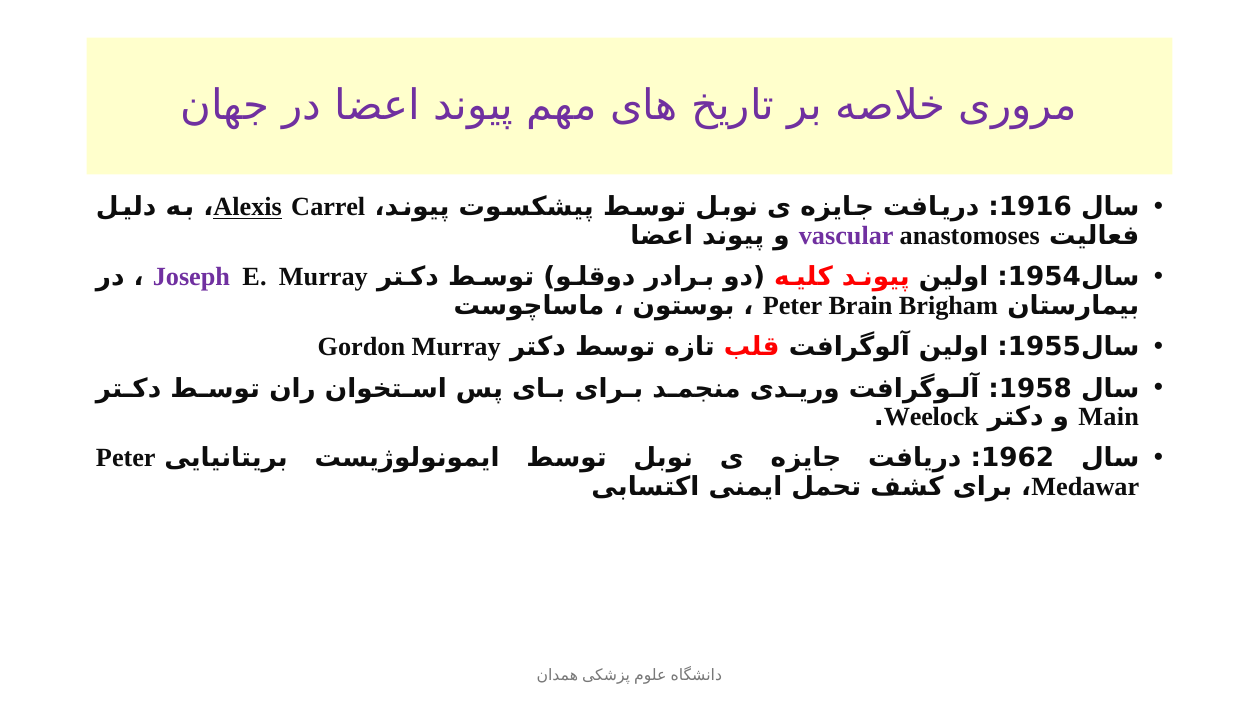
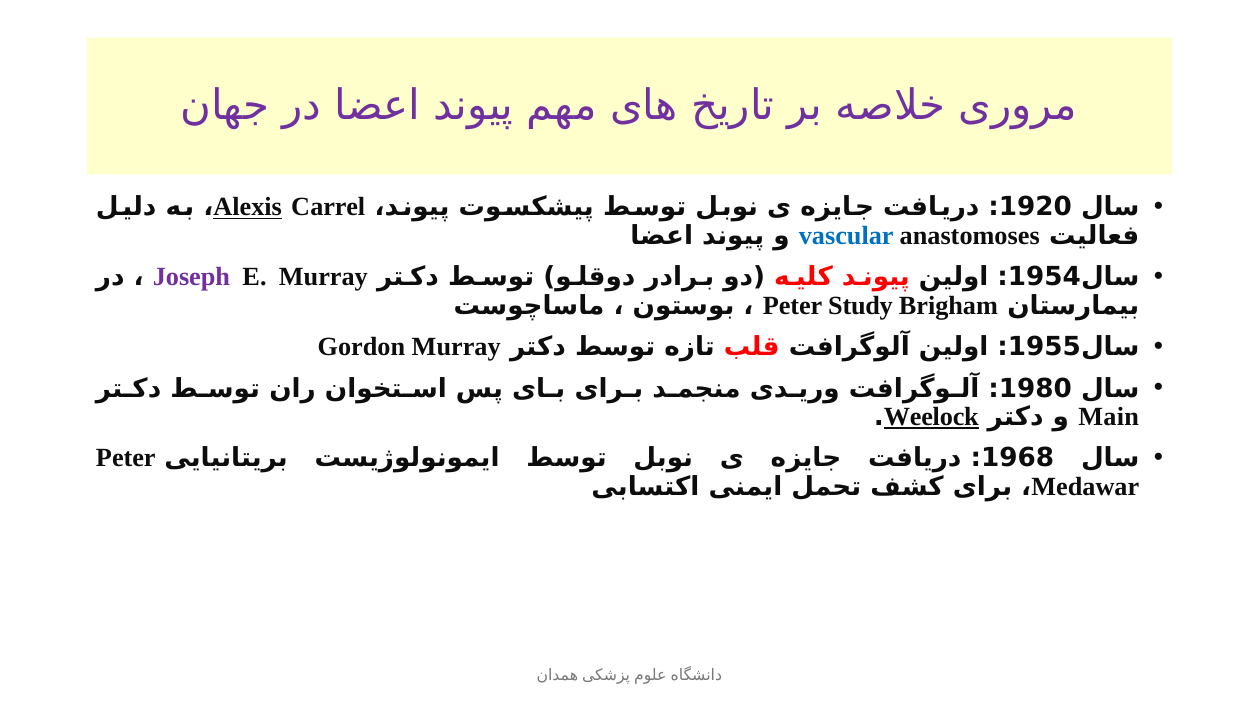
1916: 1916 -> 1920 (1035, 207)
vascular colour: purple -> blue (846, 236)
Brain: Brain -> Study (861, 306)
1958: 1958 -> 1980 (1035, 388)
Weelock underline: none -> present (931, 417)
1962: 1962 -> 1968 (1018, 458)
